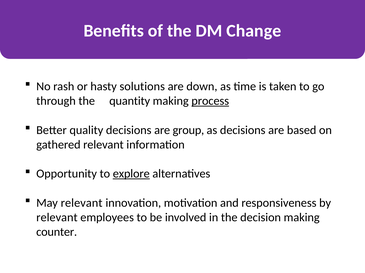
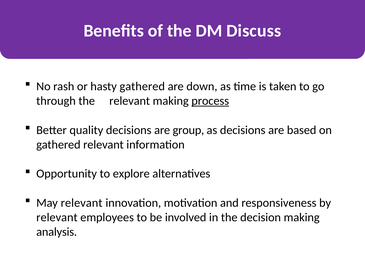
Change: Change -> Discuss (254, 31)
hasty solutions: solutions -> gathered (142, 87)
the quantity: quantity -> relevant (130, 101)
explore underline: present -> none (131, 174)
counter: counter -> analysis (57, 233)
